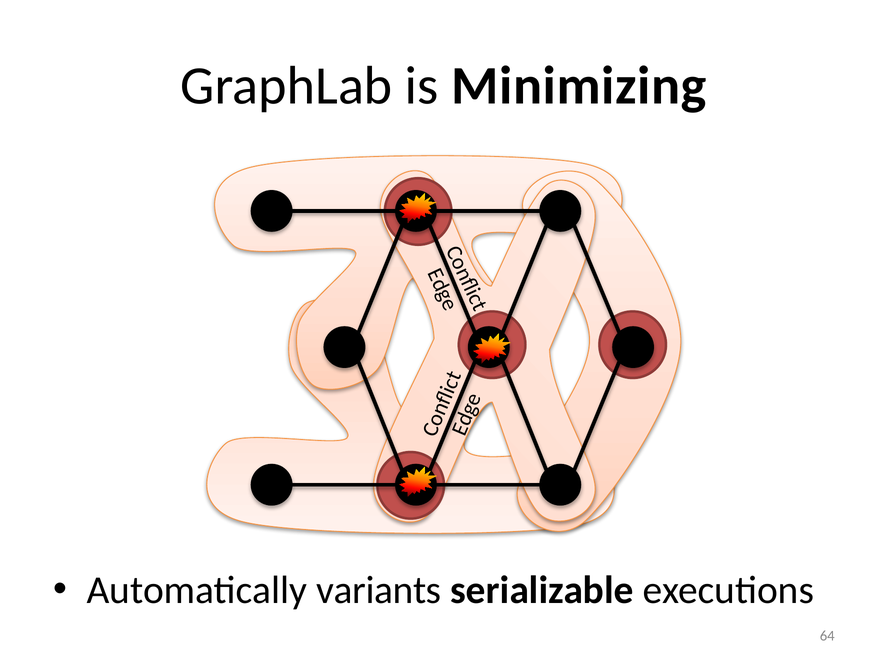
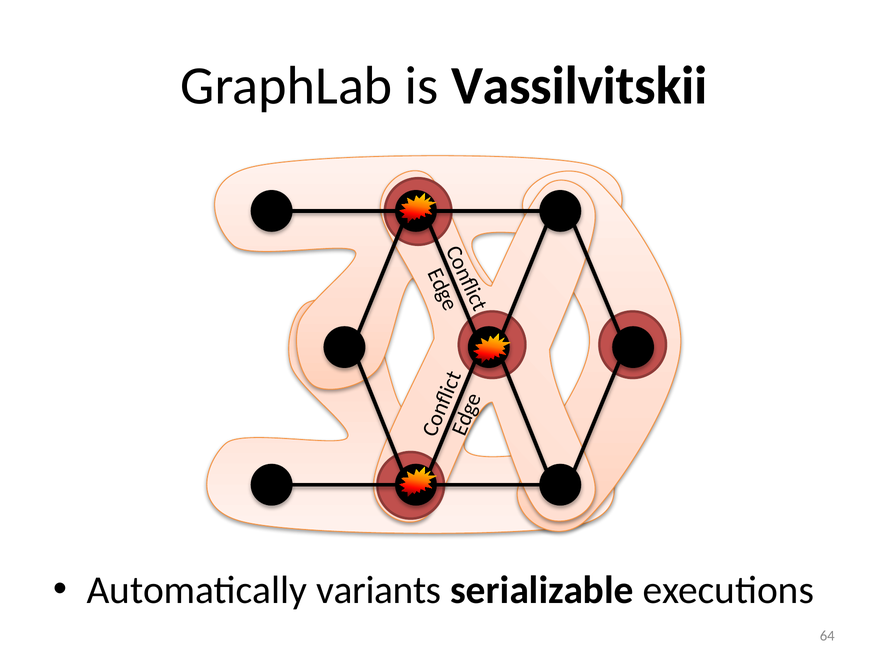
Minimizing: Minimizing -> Vassilvitskii (579, 86)
